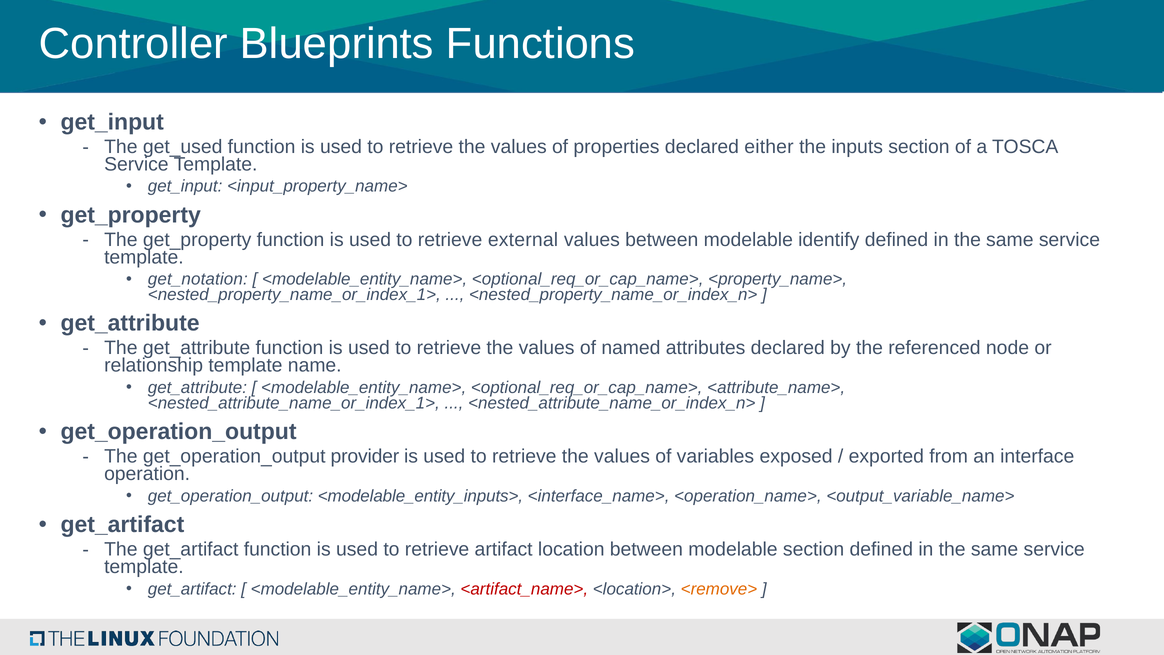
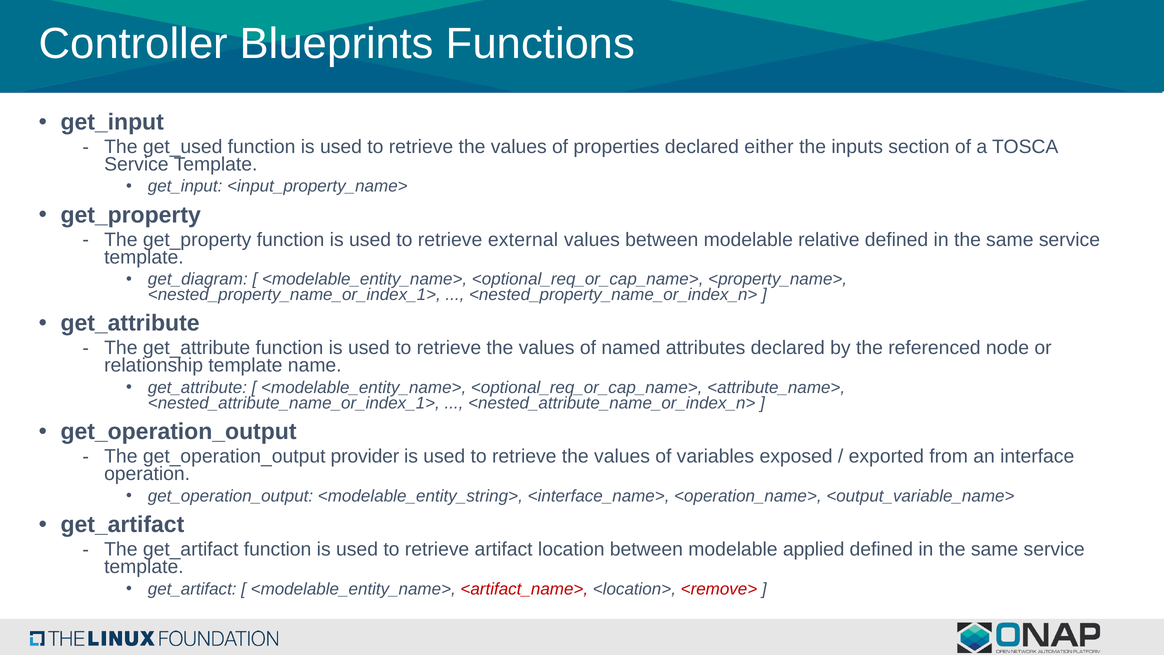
identify: identify -> relative (829, 240)
get_notation: get_notation -> get_diagram (198, 279)
<modelable_entity_inputs>: <modelable_entity_inputs> -> <modelable_entity_string> (420, 496)
modelable section: section -> applied (814, 549)
<remove> colour: orange -> red (719, 589)
